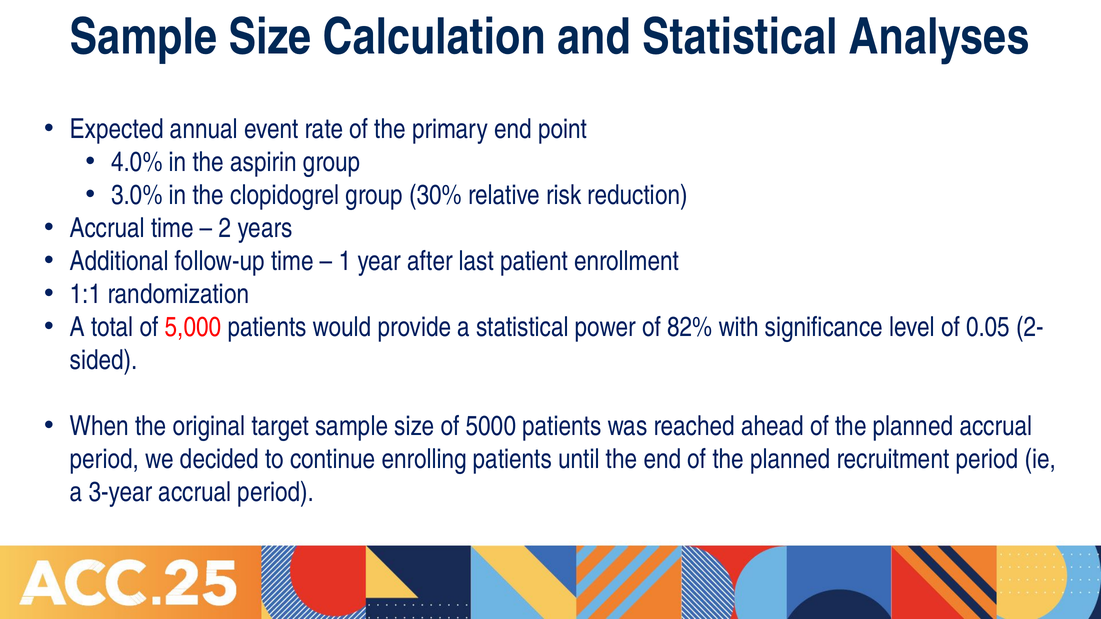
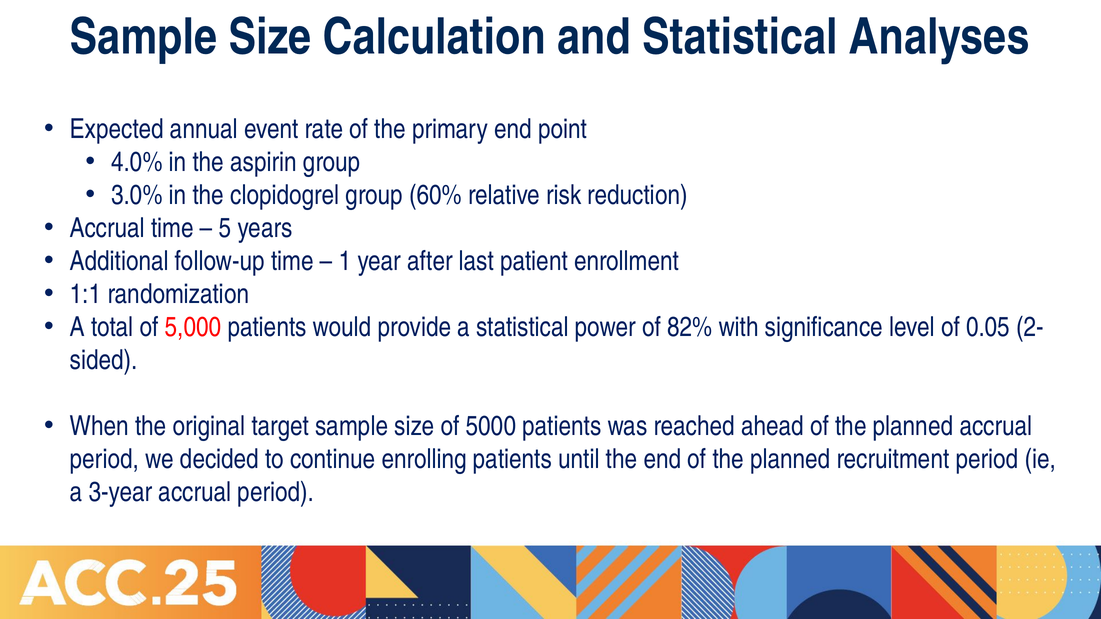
30%: 30% -> 60% (435, 195)
2: 2 -> 5 (225, 228)
